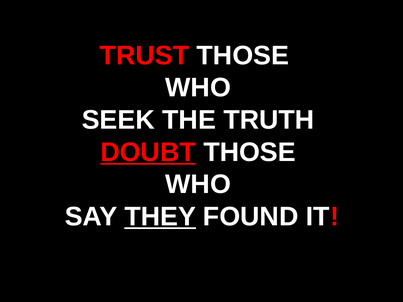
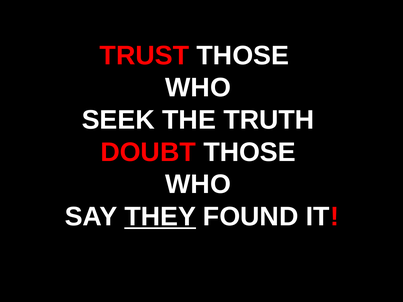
DOUBT underline: present -> none (148, 152)
